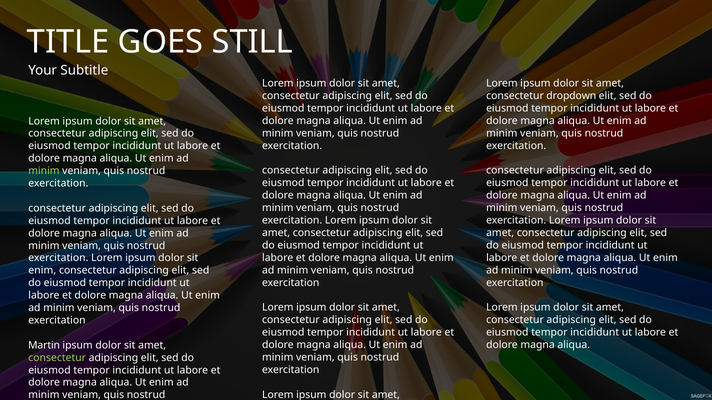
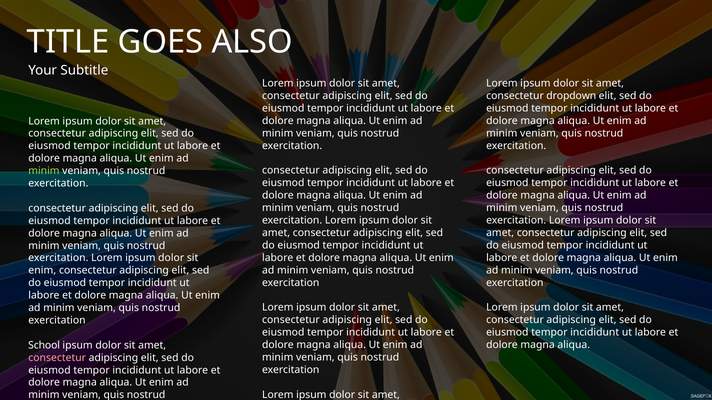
STILL: STILL -> ALSO (252, 42)
Martin: Martin -> School (44, 346)
consectetur colour: light green -> pink (57, 358)
